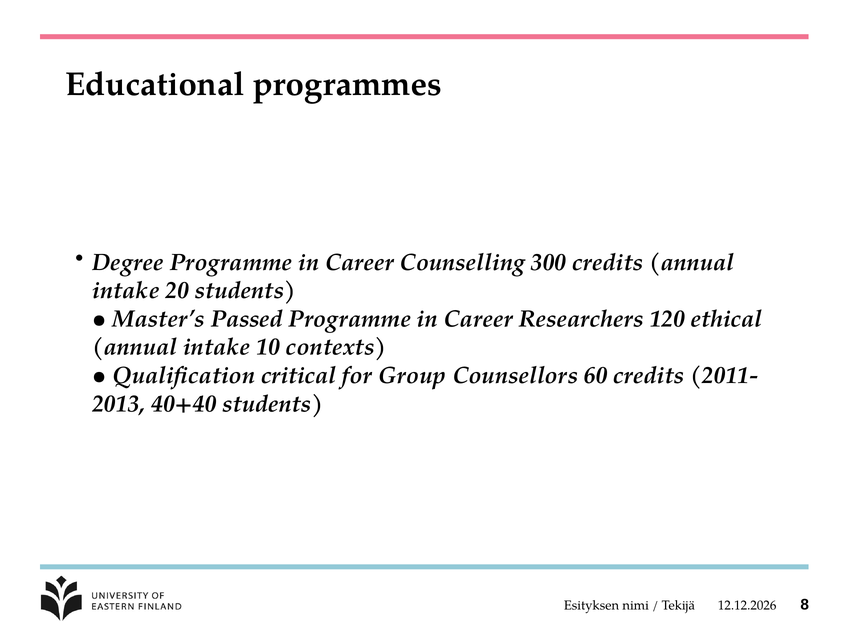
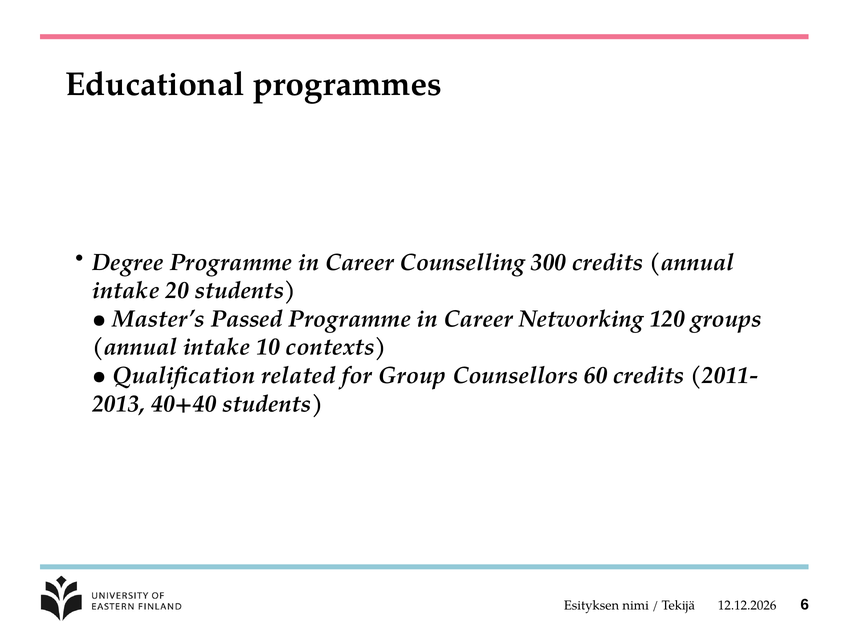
Researchers: Researchers -> Networking (581, 319)
ethical: ethical -> groups (726, 319)
critical: critical -> related (298, 375)
8: 8 -> 6 (805, 604)
